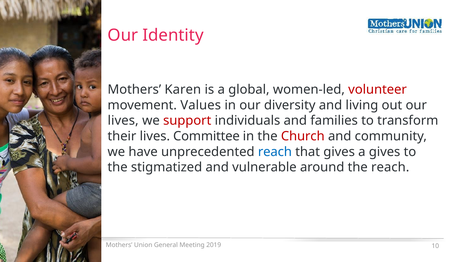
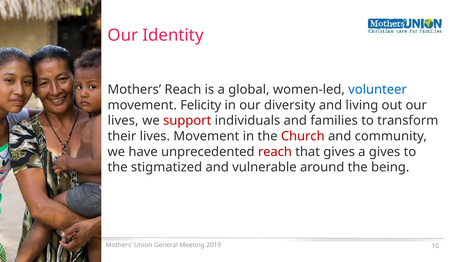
Mothers Karen: Karen -> Reach (183, 90)
volunteer colour: red -> blue (378, 90)
Values: Values -> Felicity (201, 105)
lives Committee: Committee -> Movement (206, 137)
reach colour: blue -> red (275, 152)
the reach: reach -> being (390, 168)
